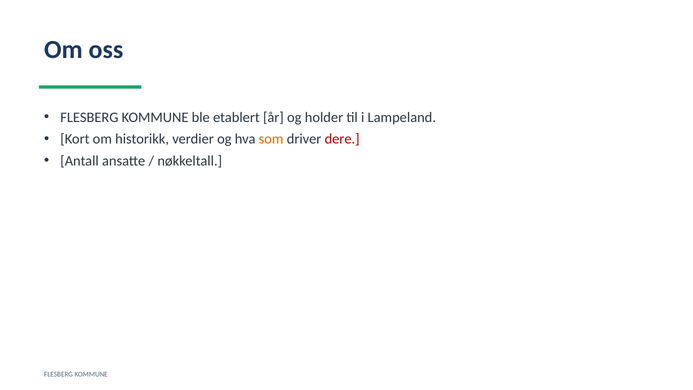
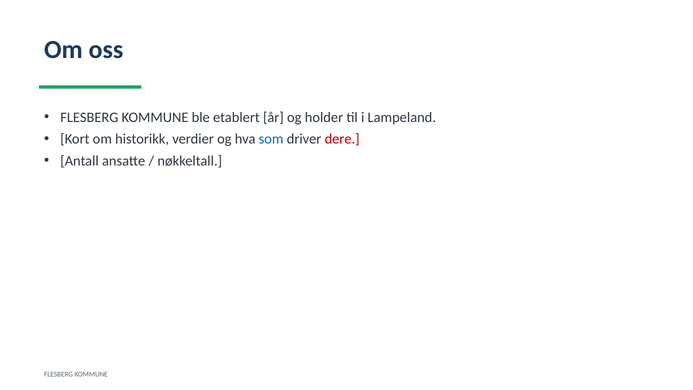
som colour: orange -> blue (271, 139)
